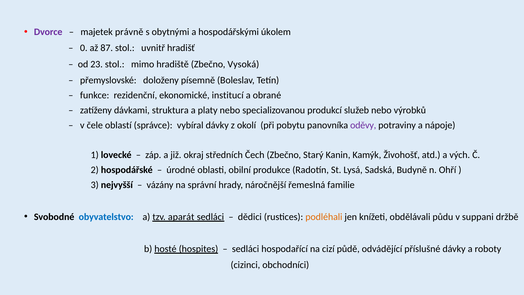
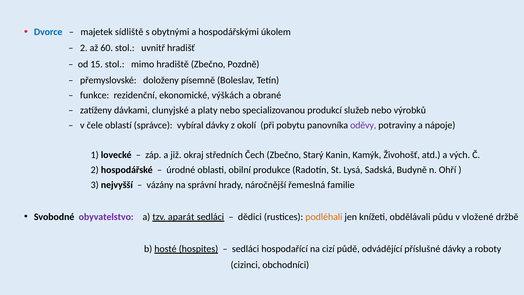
Dvorce colour: purple -> blue (48, 32)
právně: právně -> sídliště (129, 32)
0: 0 -> 2 (84, 48)
87: 87 -> 60 (107, 48)
23: 23 -> 15 (97, 64)
Vysoká: Vysoká -> Pozdně (243, 64)
institucí: institucí -> výškách (228, 95)
struktura: struktura -> clunyjské (170, 110)
obyvatelstvo colour: blue -> purple (106, 217)
suppani: suppani -> vložené (478, 217)
